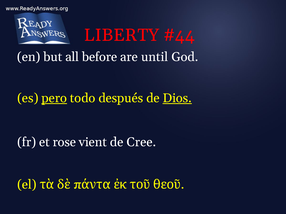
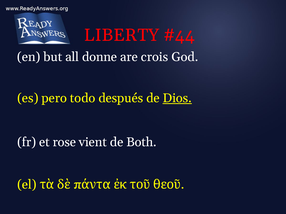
before: before -> donne (100, 57)
until: until -> crois (155, 57)
pero underline: present -> none (54, 98)
Cree: Cree -> Both (142, 142)
